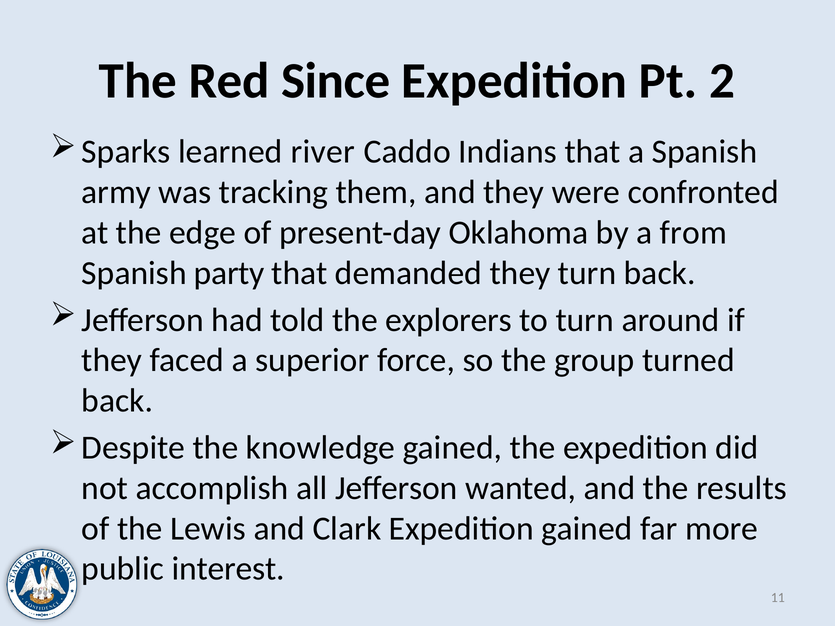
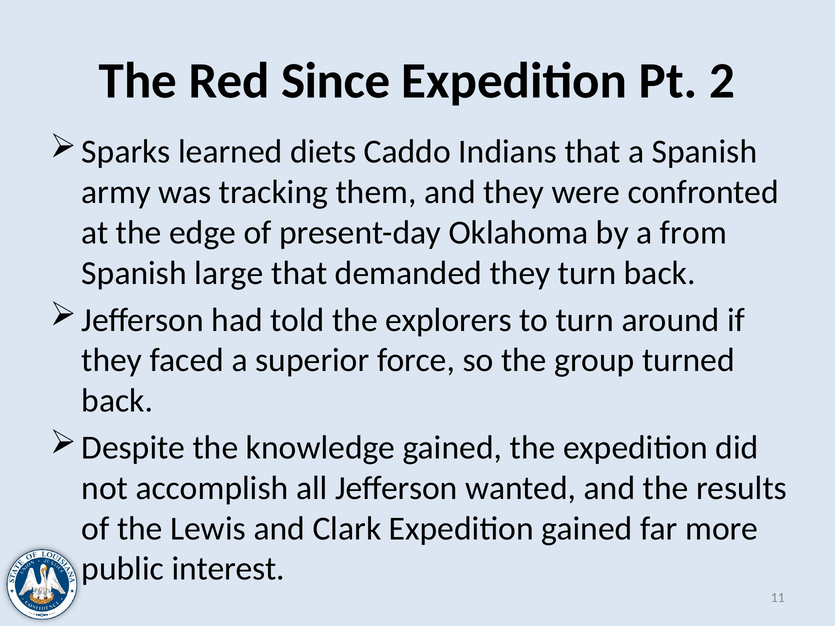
river: river -> diets (323, 152)
party: party -> large (229, 273)
